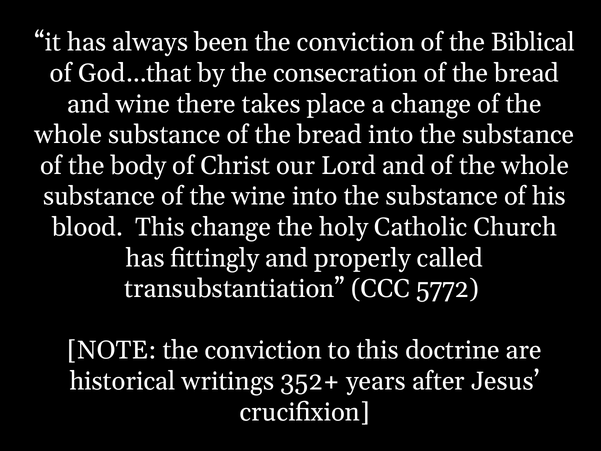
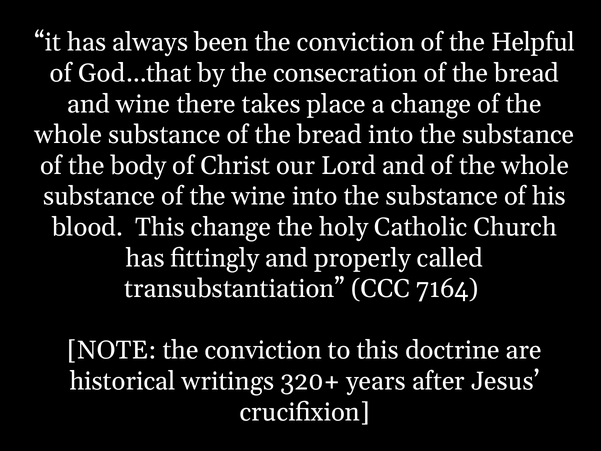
Biblical: Biblical -> Helpful (533, 42)
5772: 5772 -> 7164 (447, 289)
352+: 352+ -> 320+ (310, 381)
